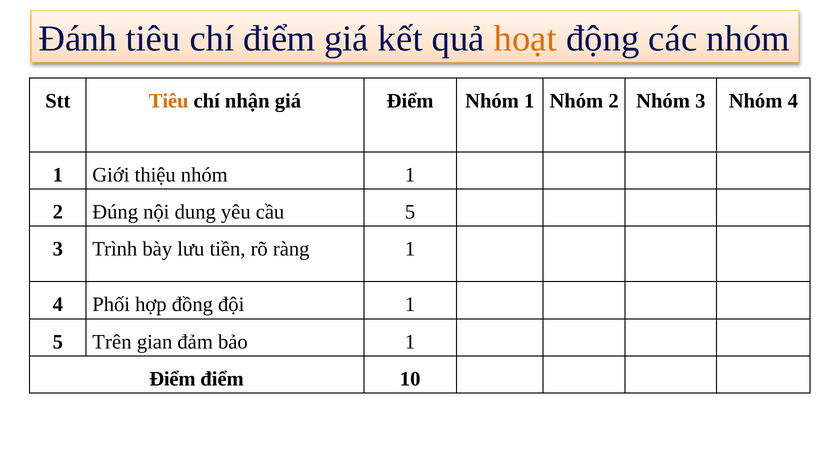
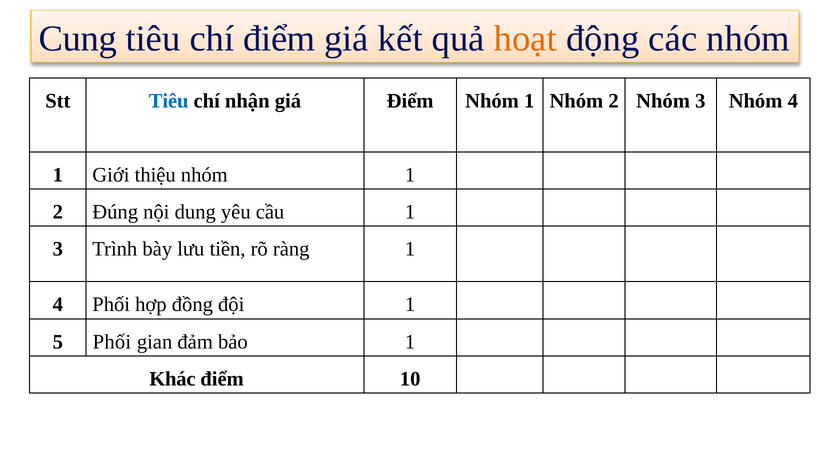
Đánh: Đánh -> Cung (78, 39)
Tiêu colour: orange -> blue (169, 101)
cầu 5: 5 -> 1 (410, 212)
5 Trên: Trên -> Phối (112, 342)
Điểm: Điểm -> Khác (172, 379)
